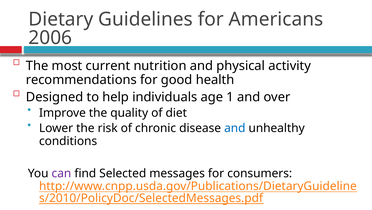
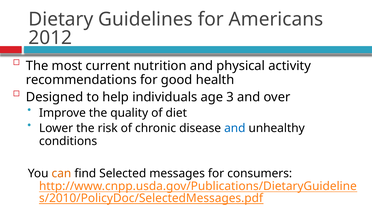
2006: 2006 -> 2012 (50, 38)
1: 1 -> 3 (230, 97)
can colour: purple -> orange (61, 173)
